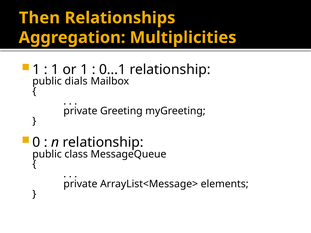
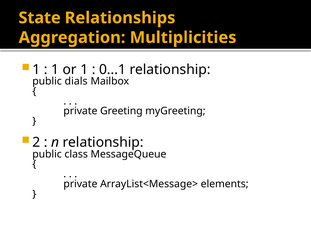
Then: Then -> State (40, 18)
0: 0 -> 2 (36, 143)
